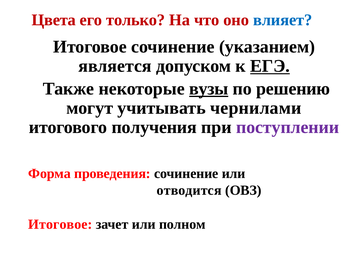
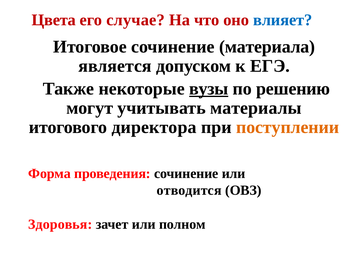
только: только -> случае (135, 20)
указанием: указанием -> материала (267, 47)
ЕГЭ underline: present -> none (270, 66)
чернилами: чернилами -> материалы (256, 108)
получения: получения -> директора (154, 127)
поступлении colour: purple -> orange (288, 127)
Итоговое: Итоговое -> Здоровья (60, 224)
